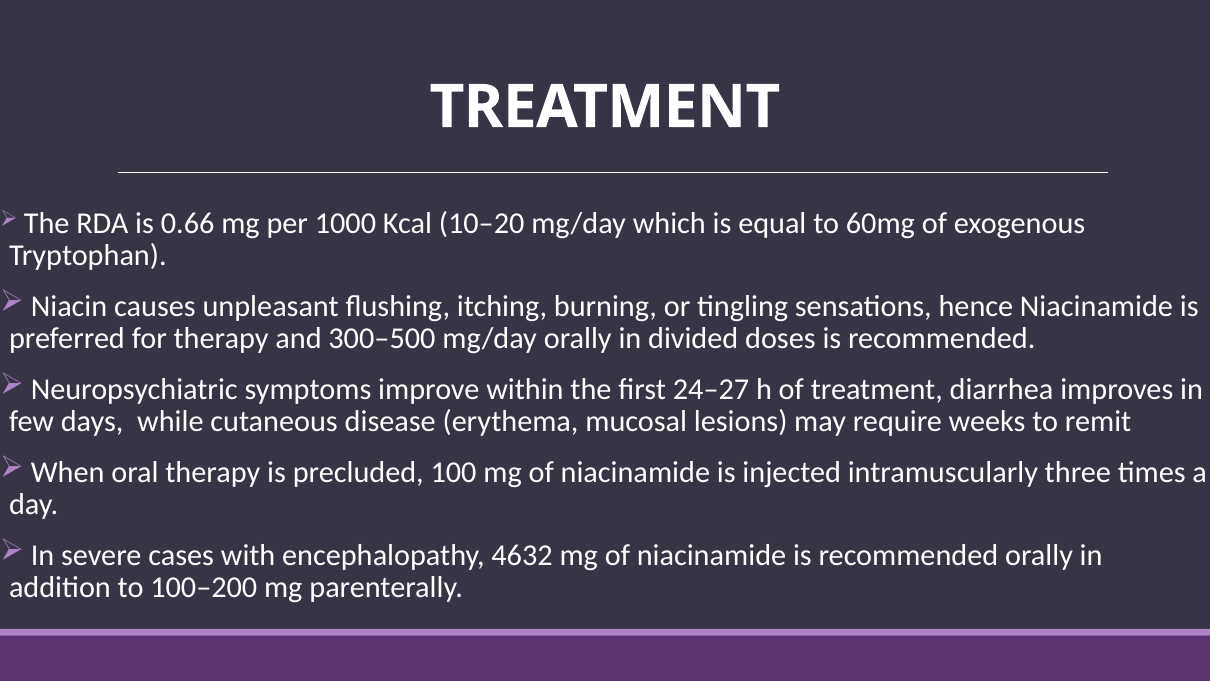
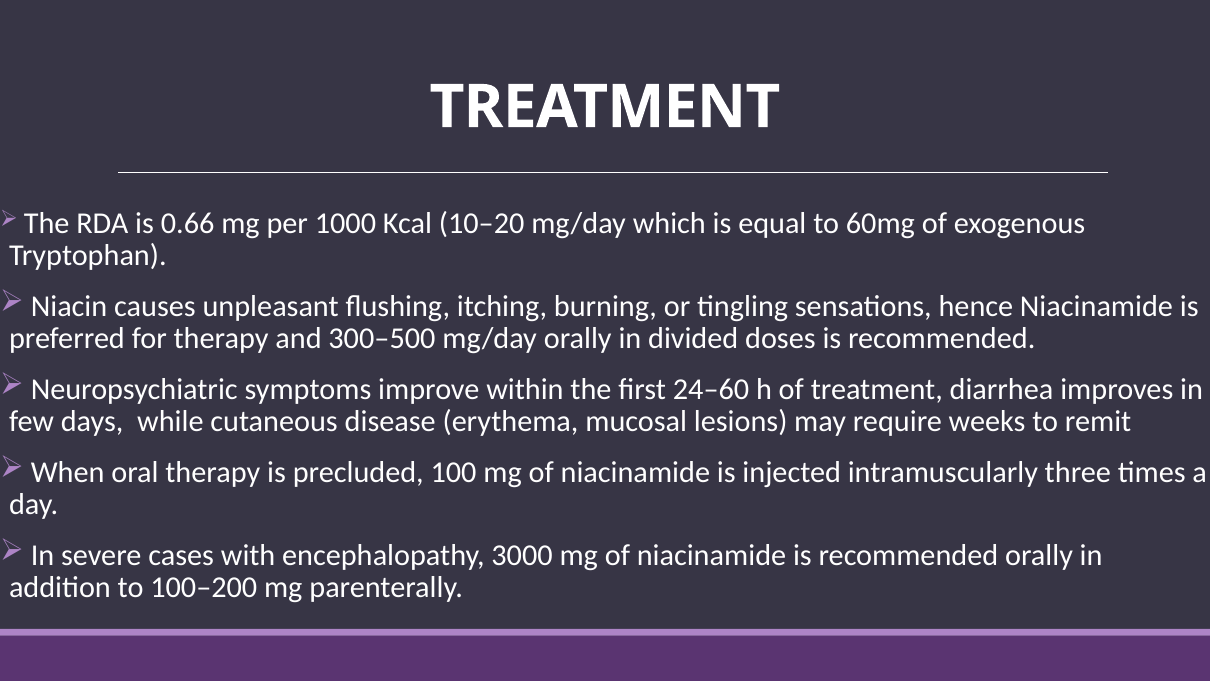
24–27: 24–27 -> 24–60 (711, 389)
4632: 4632 -> 3000 (522, 555)
